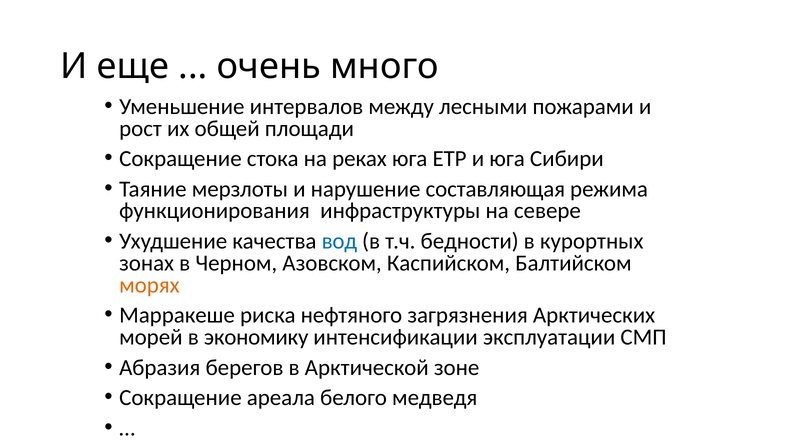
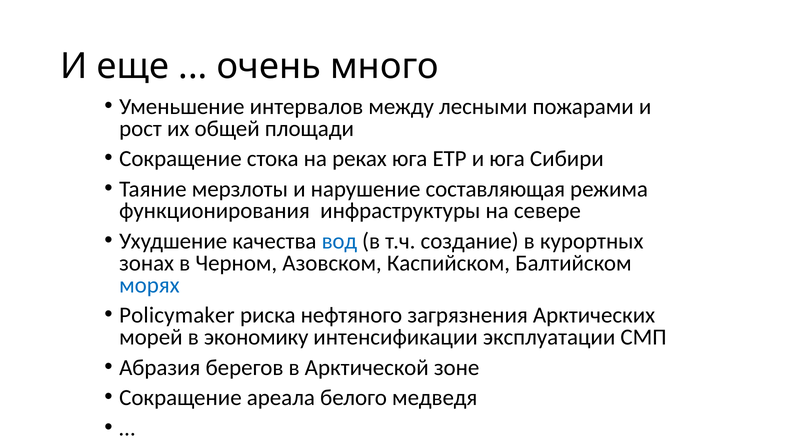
бедности: бедности -> создание (470, 241)
морях colour: orange -> blue (149, 285)
Марракеше: Марракеше -> Policymaker (177, 316)
